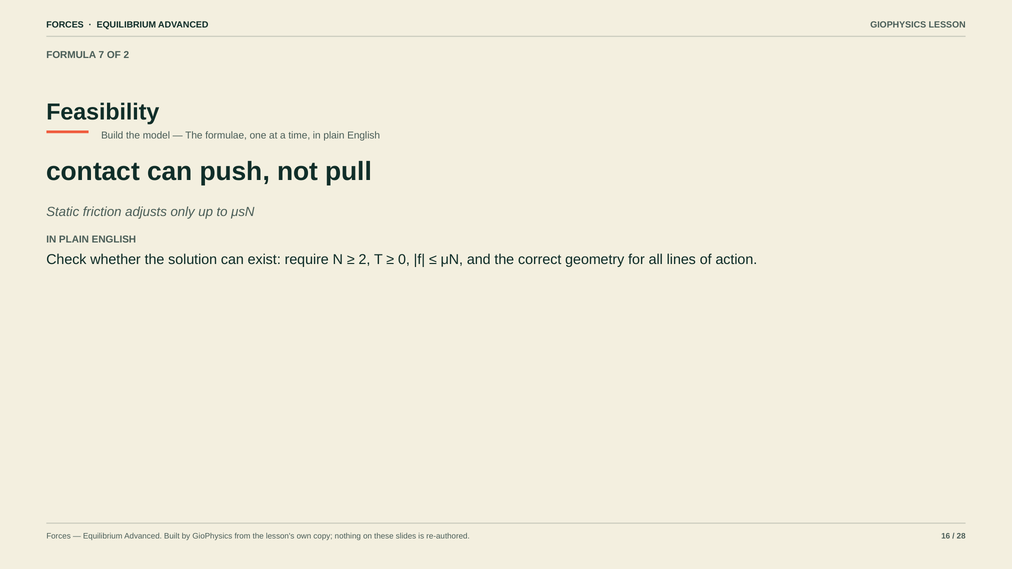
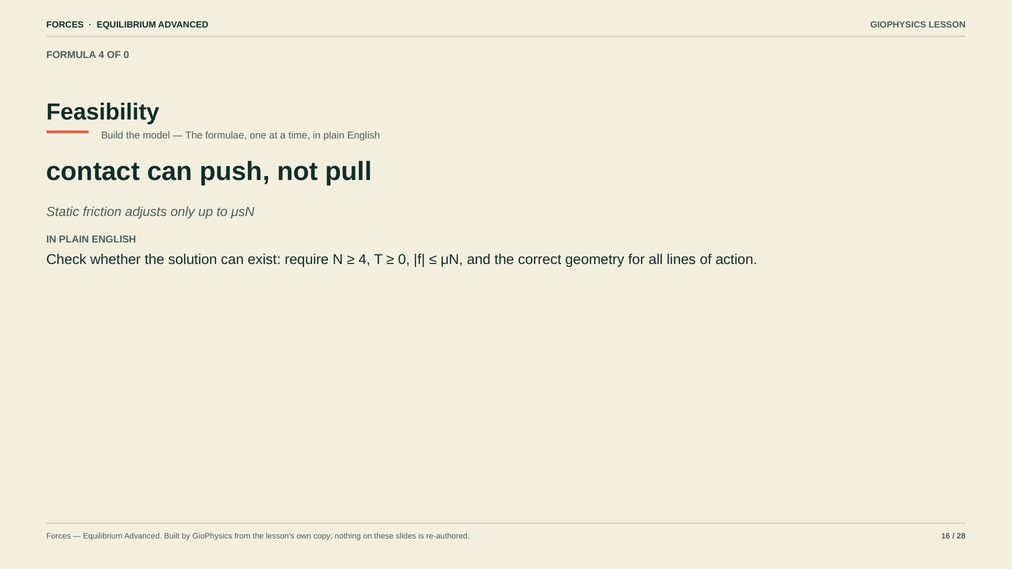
FORMULA 7: 7 -> 4 (101, 55)
OF 2: 2 -> 0 (126, 55)
2: 2 -> 4 (364, 259)
